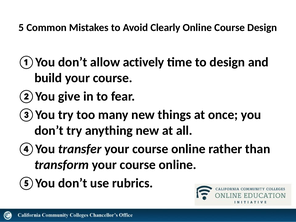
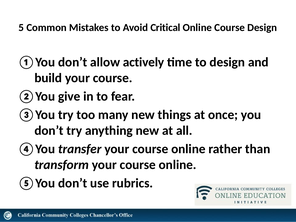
Clearly: Clearly -> Critical (165, 28)
